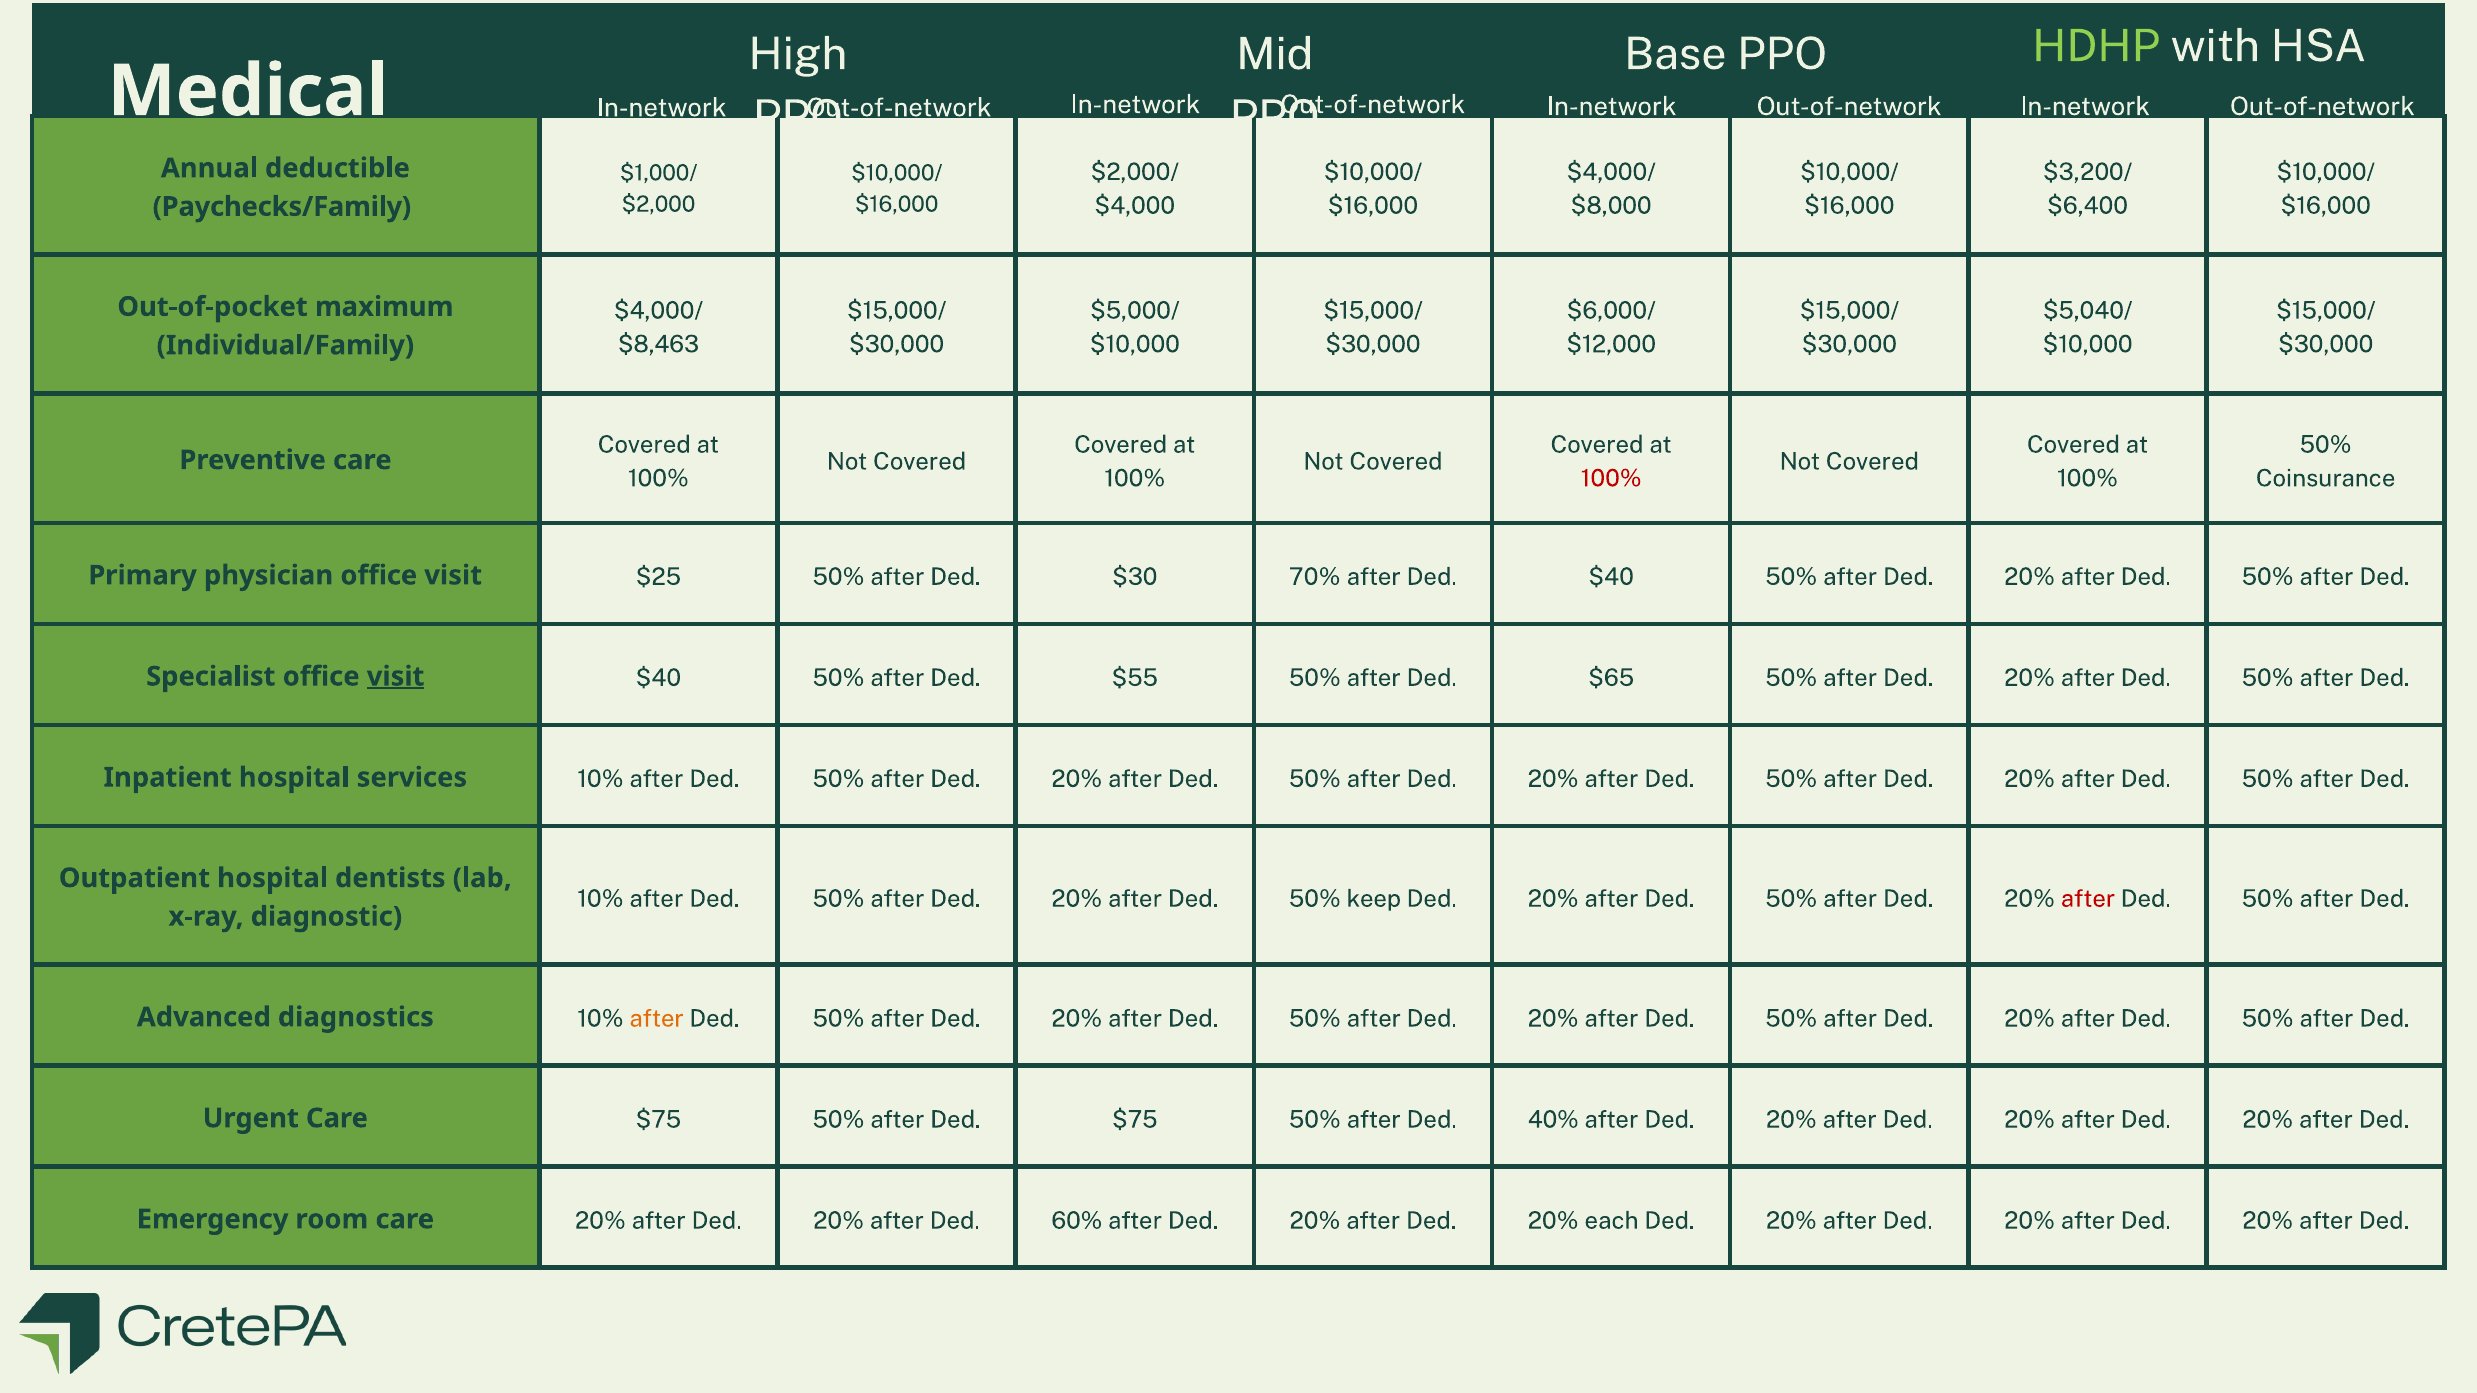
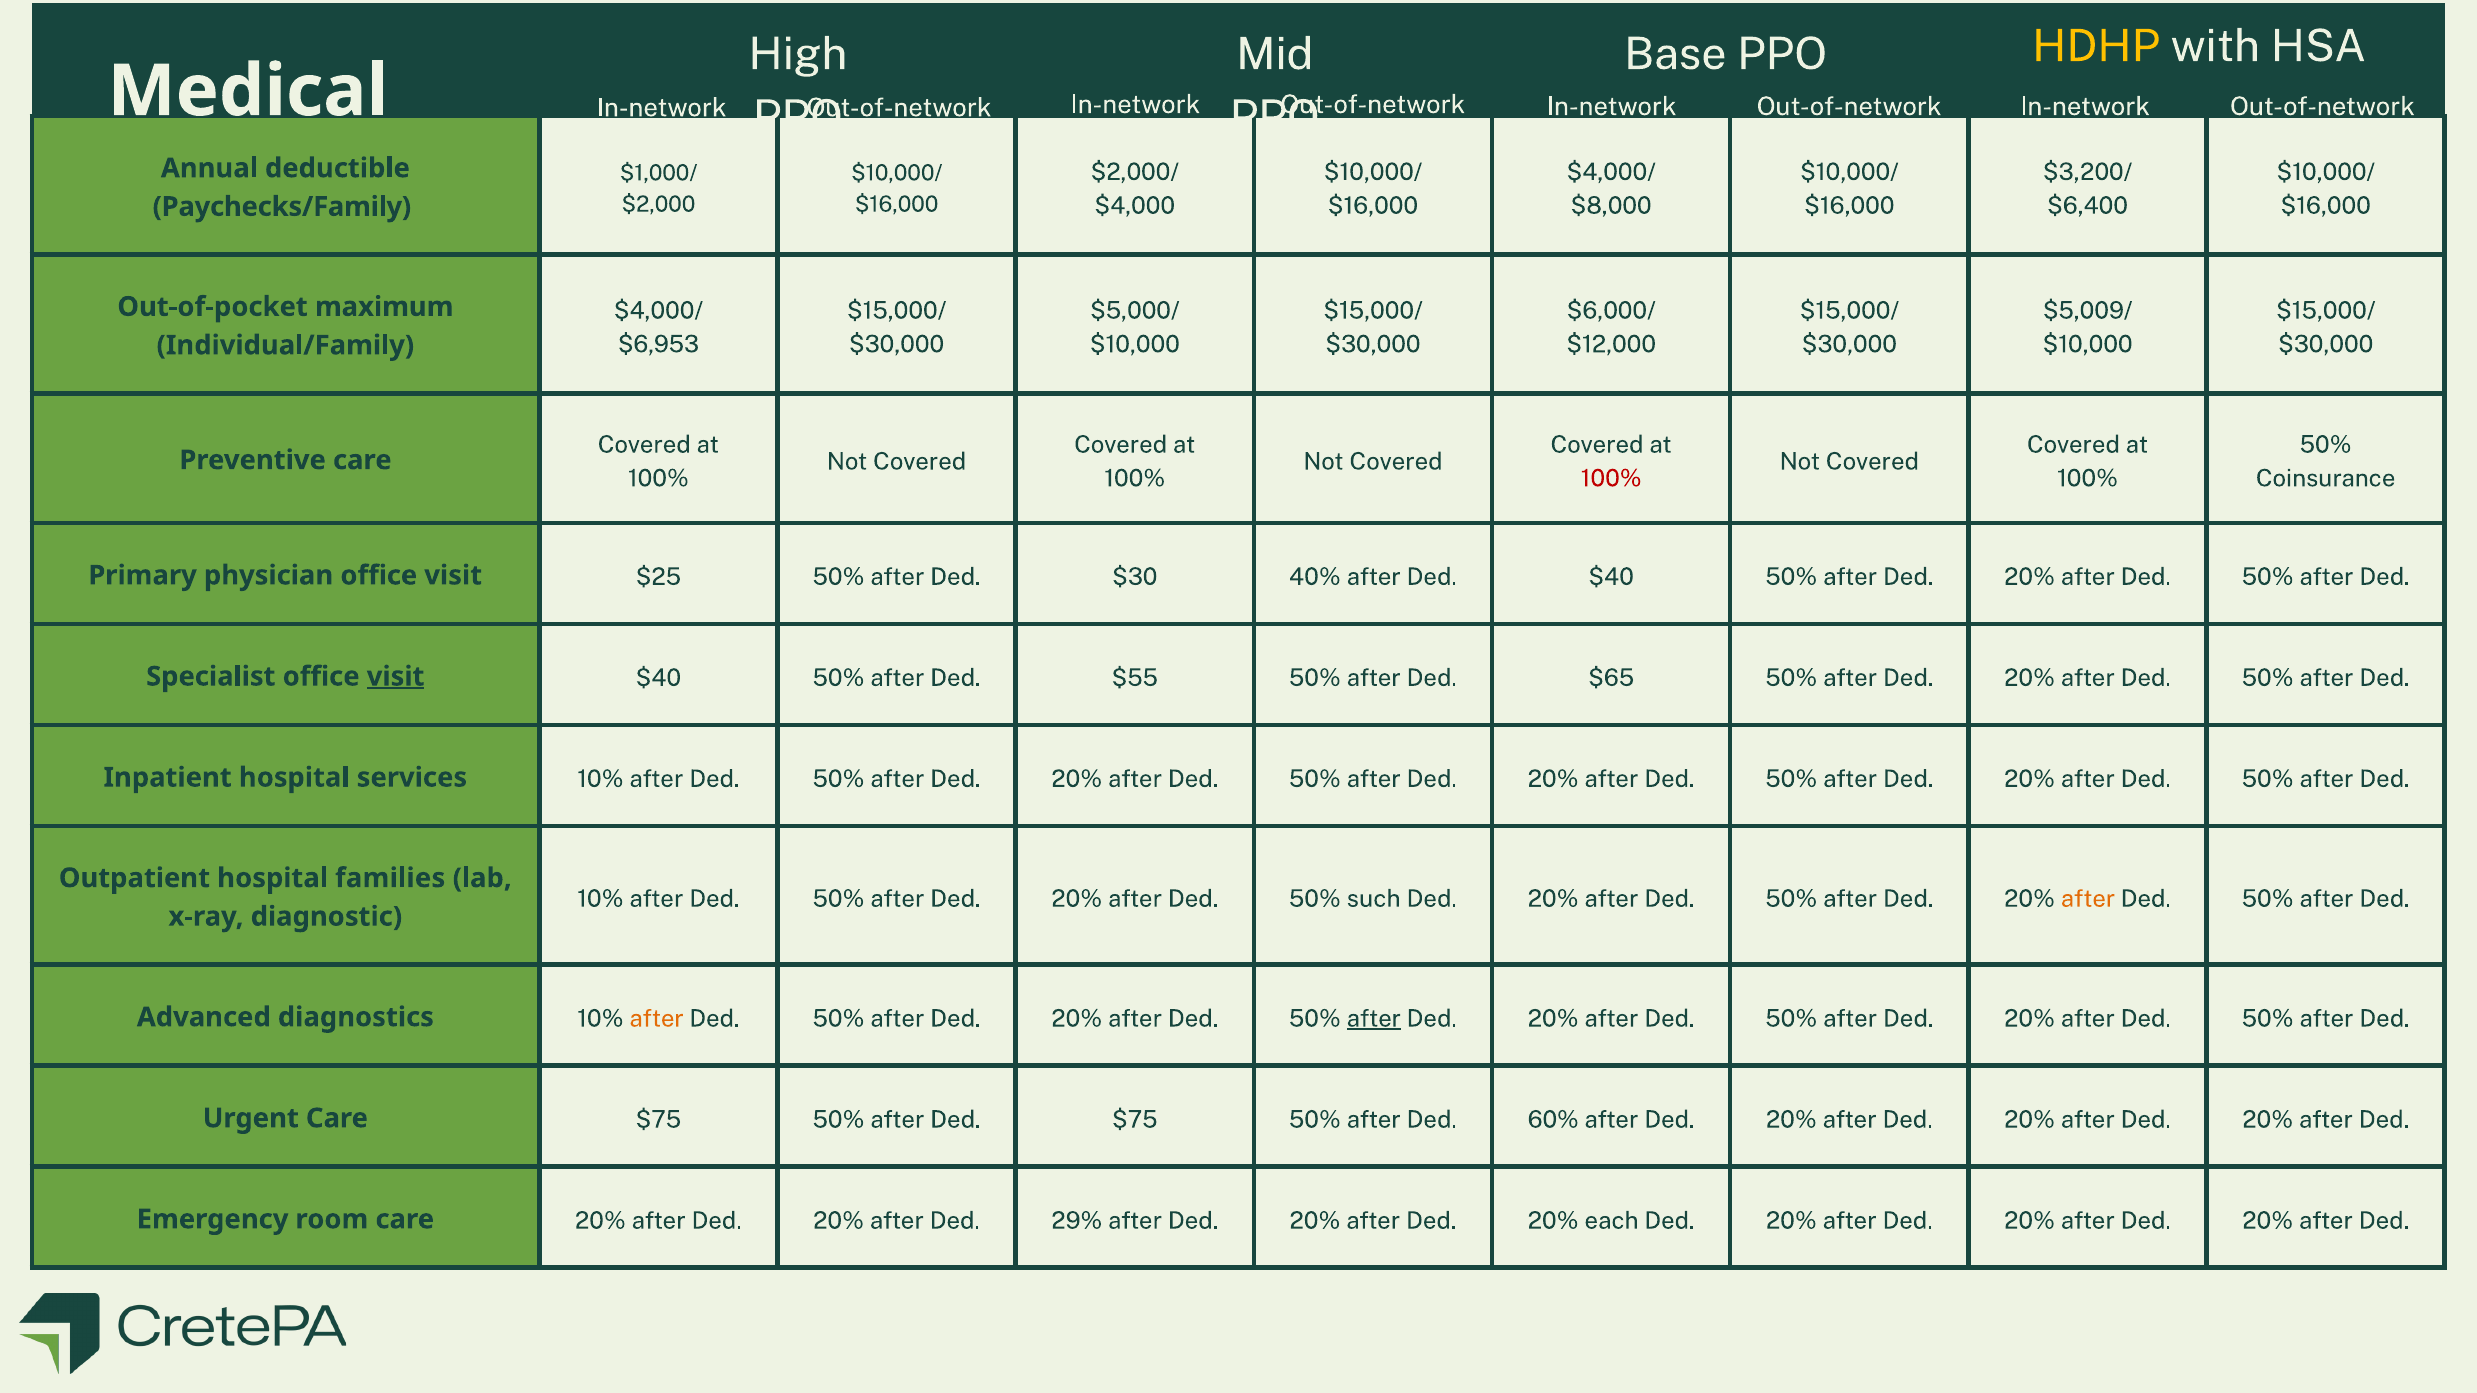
HDHP colour: light green -> yellow (2096, 46)
$5,040/: $5,040/ -> $5,009/ (2088, 311)
$8,463: $8,463 -> $6,953 (658, 344)
70%: 70% -> 40% (1315, 577)
dentists: dentists -> families (390, 878)
keep: keep -> such (1374, 899)
after colour: red -> orange (2088, 899)
after underline: none -> present (1374, 1019)
40%: 40% -> 60% (1553, 1120)
60%: 60% -> 29% (1077, 1221)
